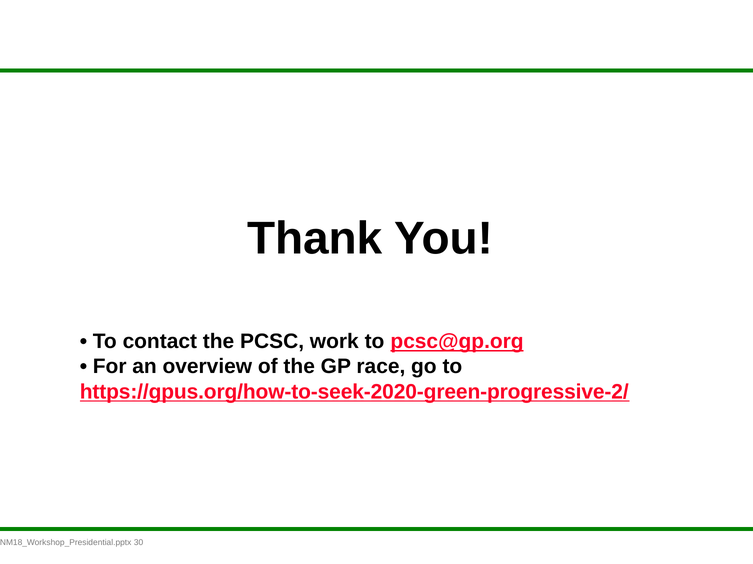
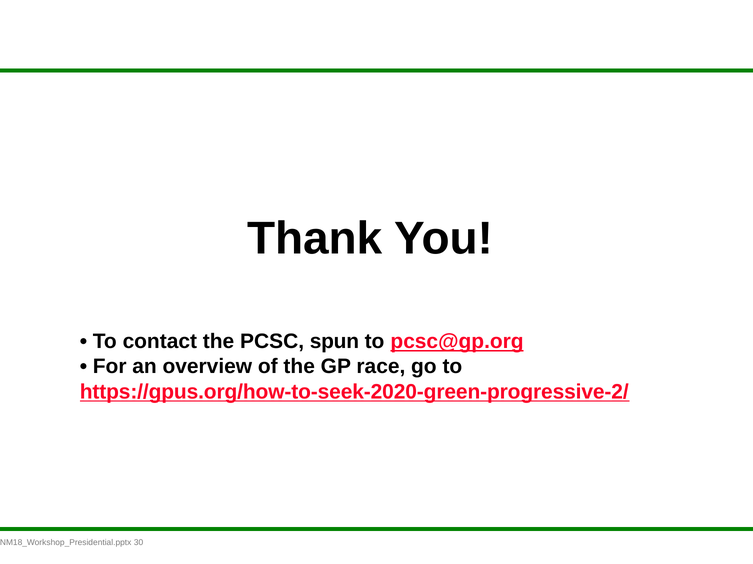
work: work -> spun (334, 342)
